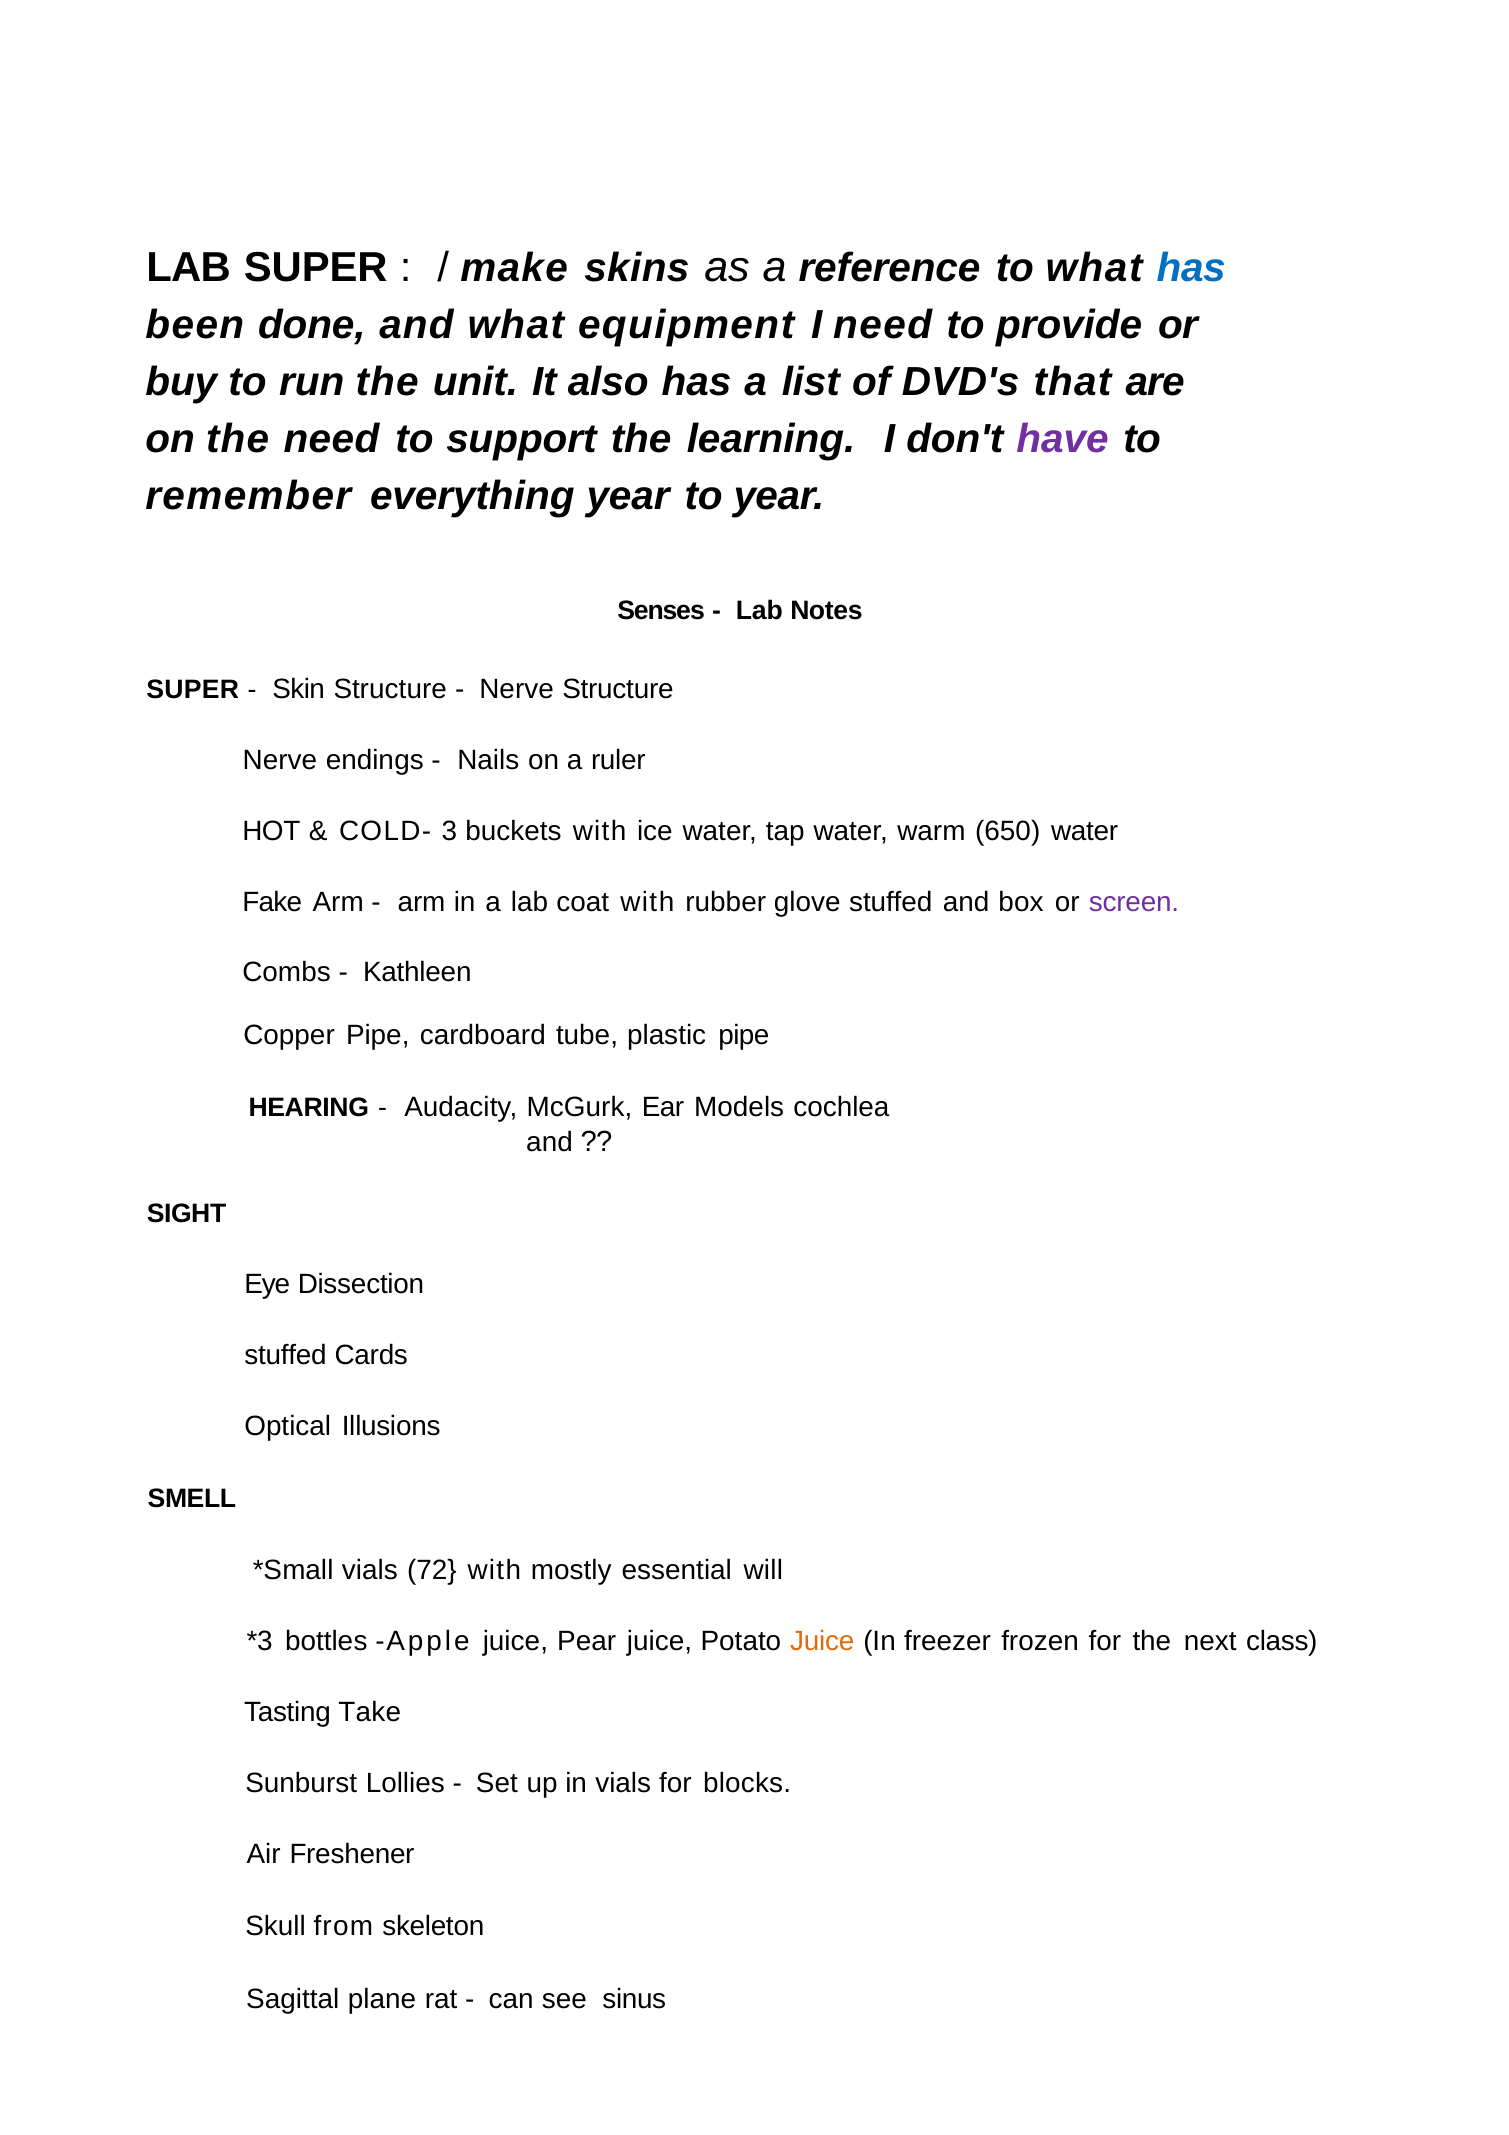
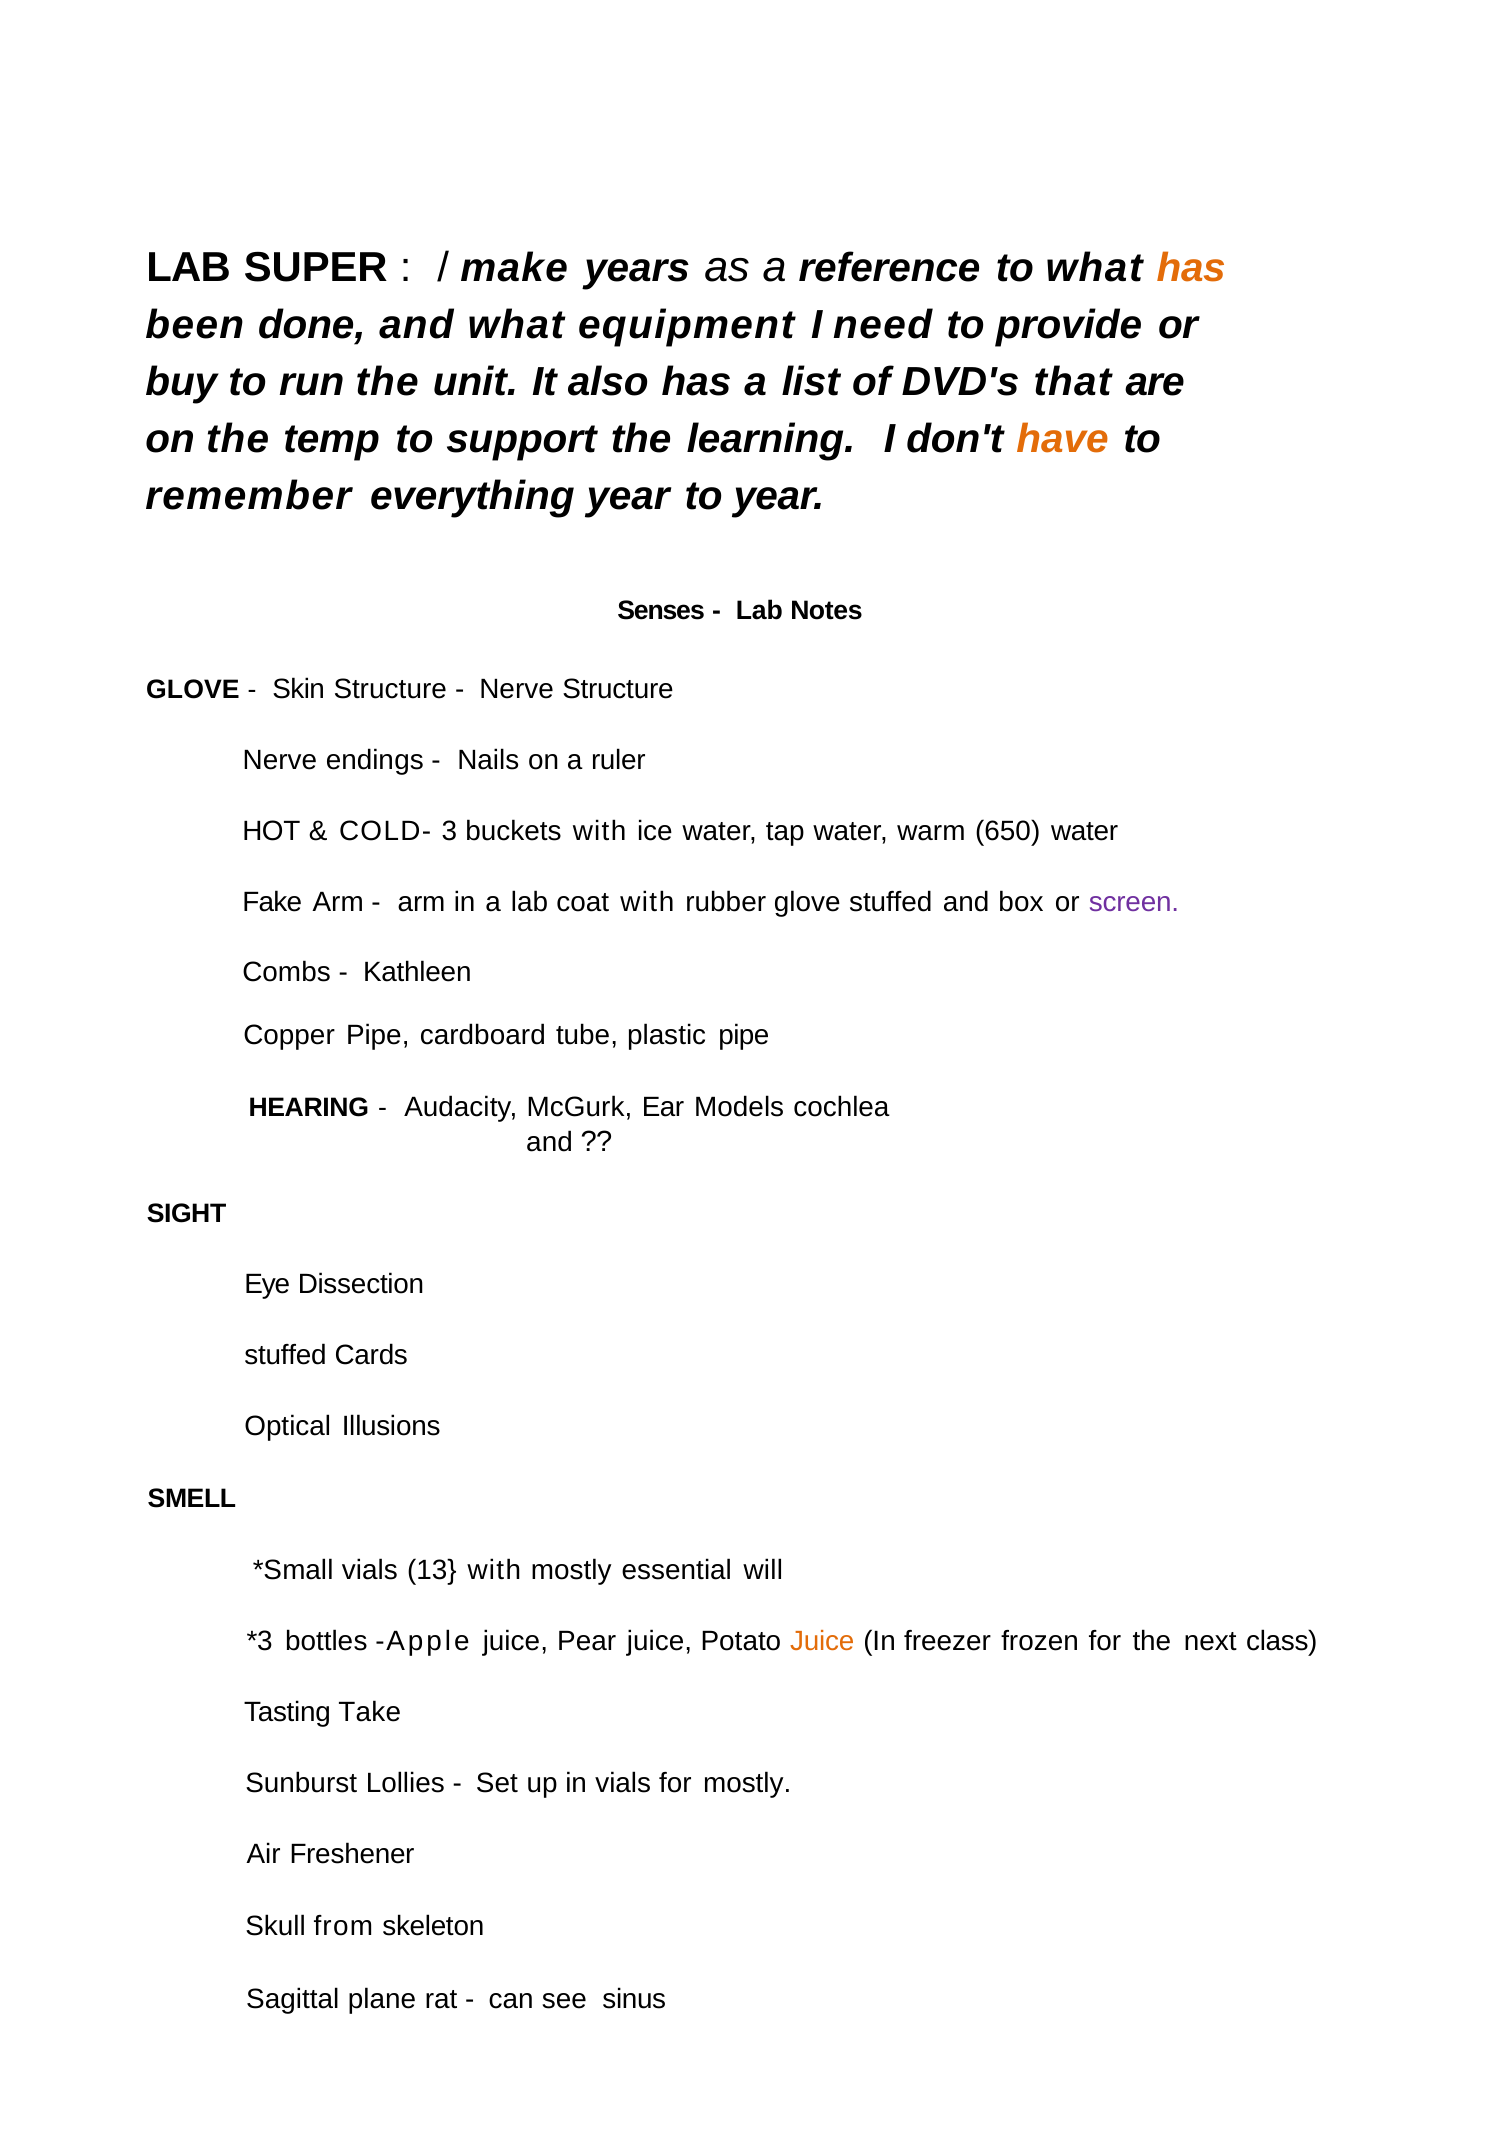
skins: skins -> years (637, 268)
has colour: blue -> orange (1191, 268)
the need: need -> temp (332, 439)
have colour: purple -> orange (1062, 439)
SUPER: SUPER -> GLOVE (193, 690)
72: 72 -> 13 (432, 1571)
for blocks: blocks -> mostly (747, 1784)
